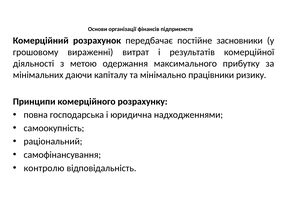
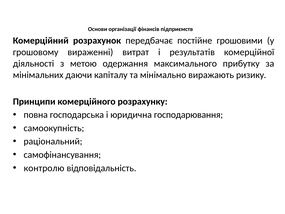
засновники: засновники -> грошовими (240, 41)
працівники: працівники -> виражають (211, 75)
надходженнями: надходженнями -> господарювання (188, 115)
